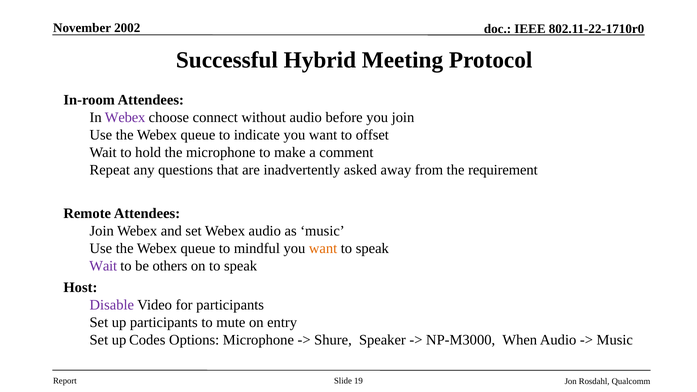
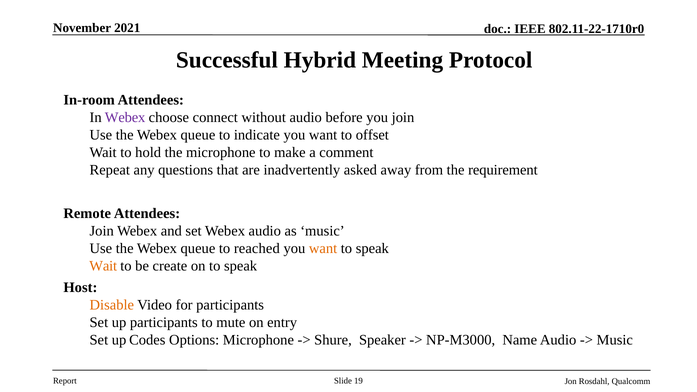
2002: 2002 -> 2021 (127, 28)
mindful: mindful -> reached (257, 248)
Wait colour: purple -> orange (103, 266)
others: others -> create (170, 266)
Disable colour: purple -> orange (112, 305)
When: When -> Name (520, 340)
